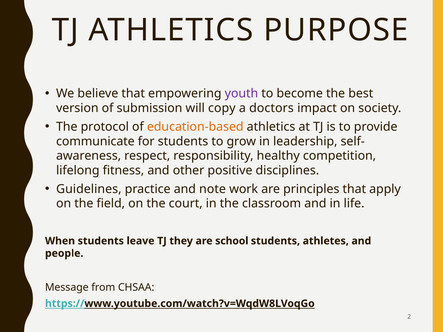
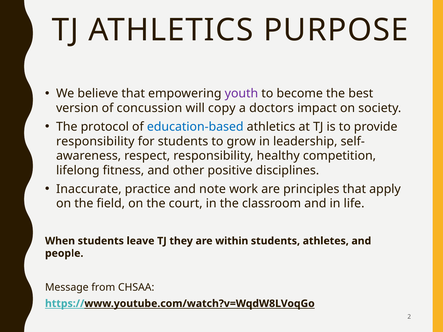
submission: submission -> concussion (149, 108)
education-based colour: orange -> blue (195, 127)
communicate: communicate -> responsibility (95, 141)
Guidelines: Guidelines -> Inaccurate (89, 189)
school: school -> within (232, 241)
